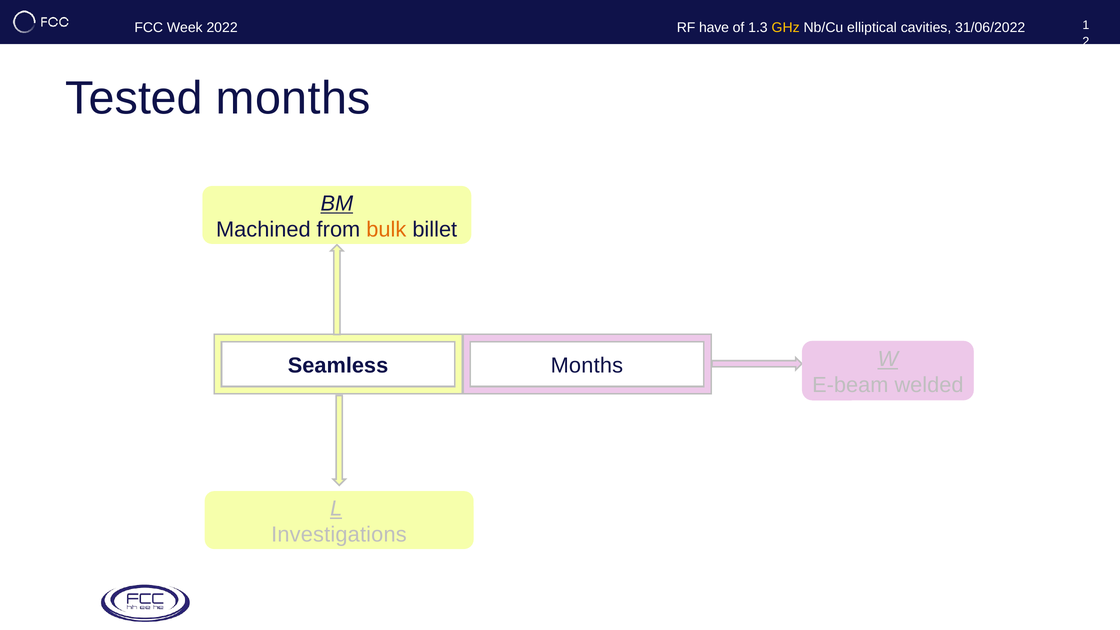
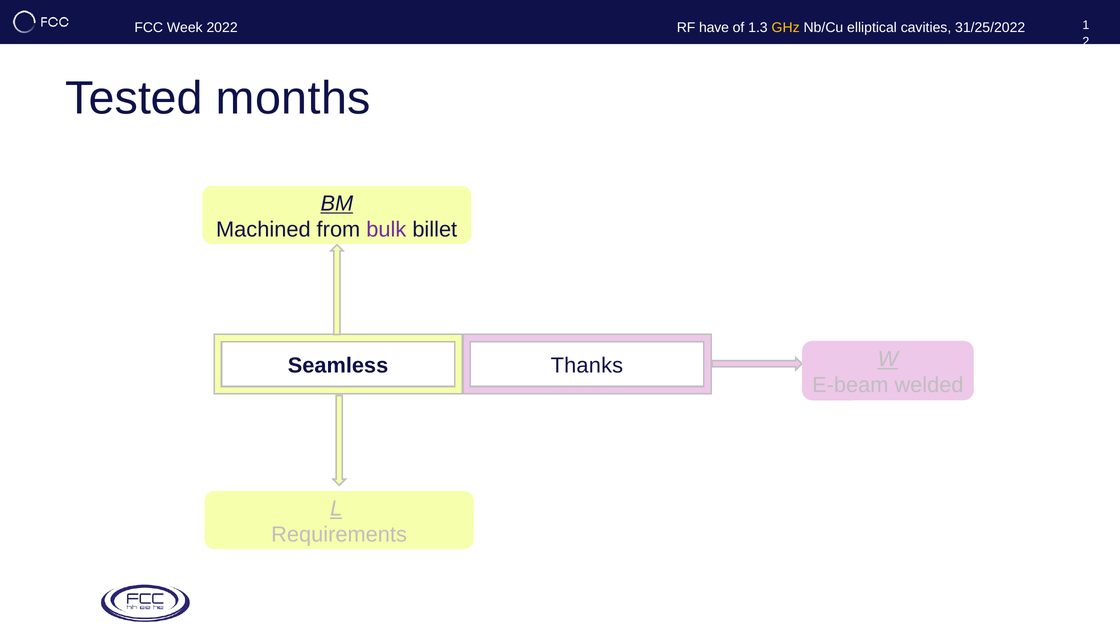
31/06/2022: 31/06/2022 -> 31/25/2022 (990, 28)
bulk colour: orange -> purple (386, 230)
Seamless Months: Months -> Thanks (587, 366)
Investigations: Investigations -> Requirements (339, 535)
